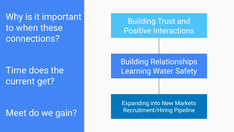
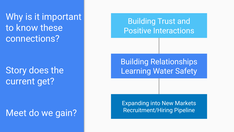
when: when -> know (27, 28)
Time: Time -> Story (16, 70)
